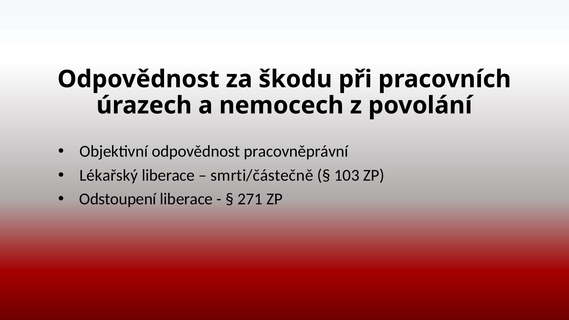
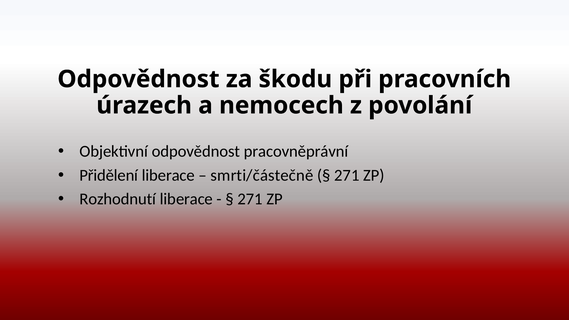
Lékařský: Lékařský -> Přidělení (109, 175)
103: 103 -> 271 (347, 175)
Odstoupení: Odstoupení -> Rozhodnutí (118, 199)
